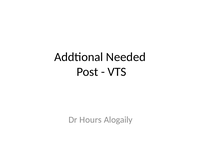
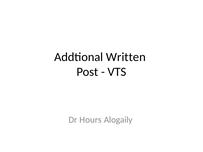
Needed: Needed -> Written (126, 57)
